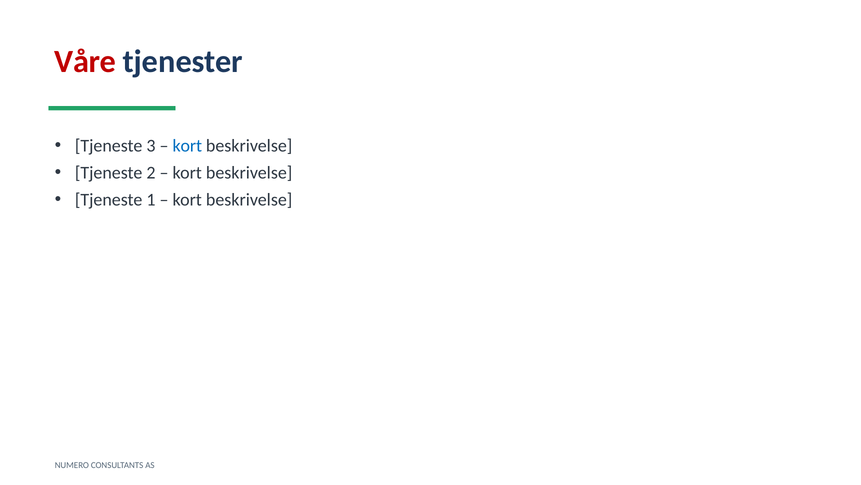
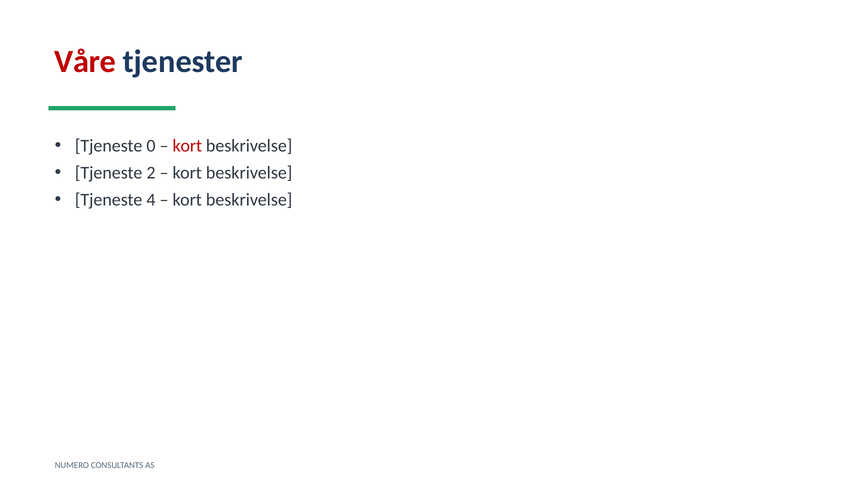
3: 3 -> 0 (151, 146)
kort colour: blue -> red (187, 146)
1: 1 -> 4 (151, 200)
